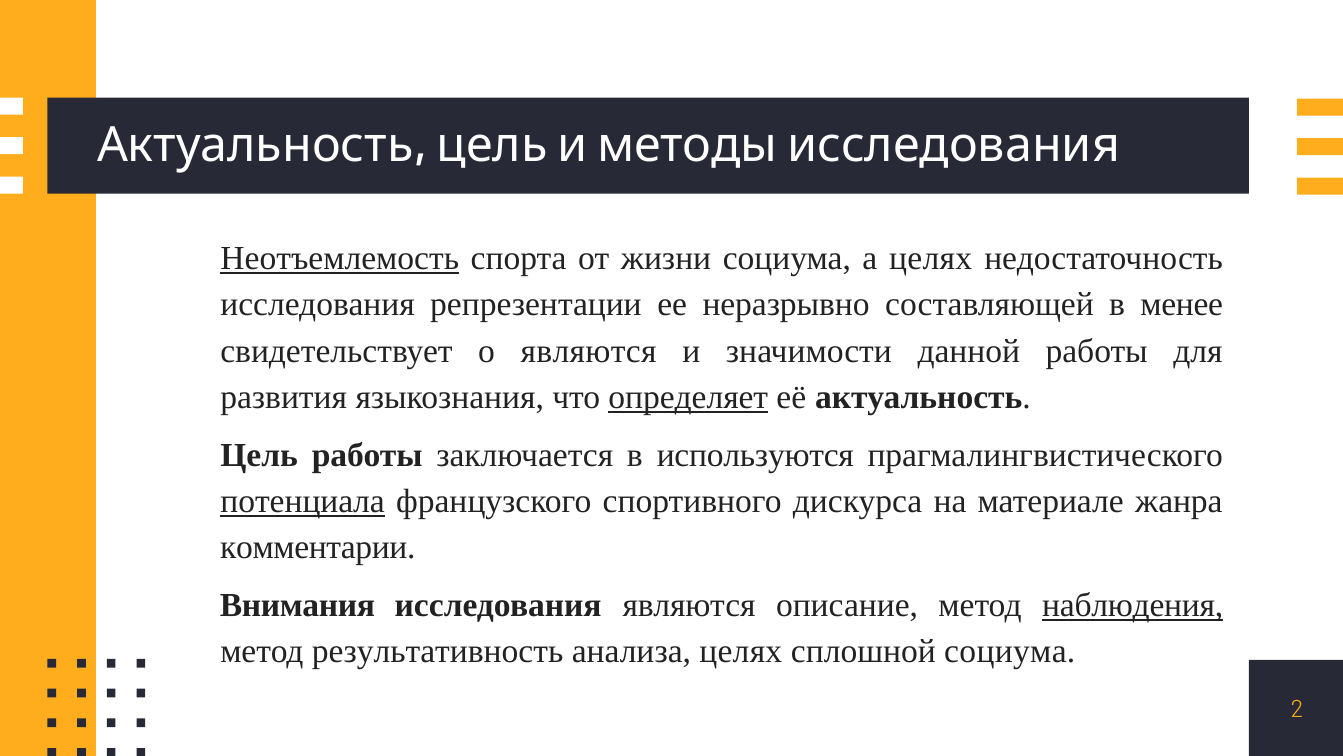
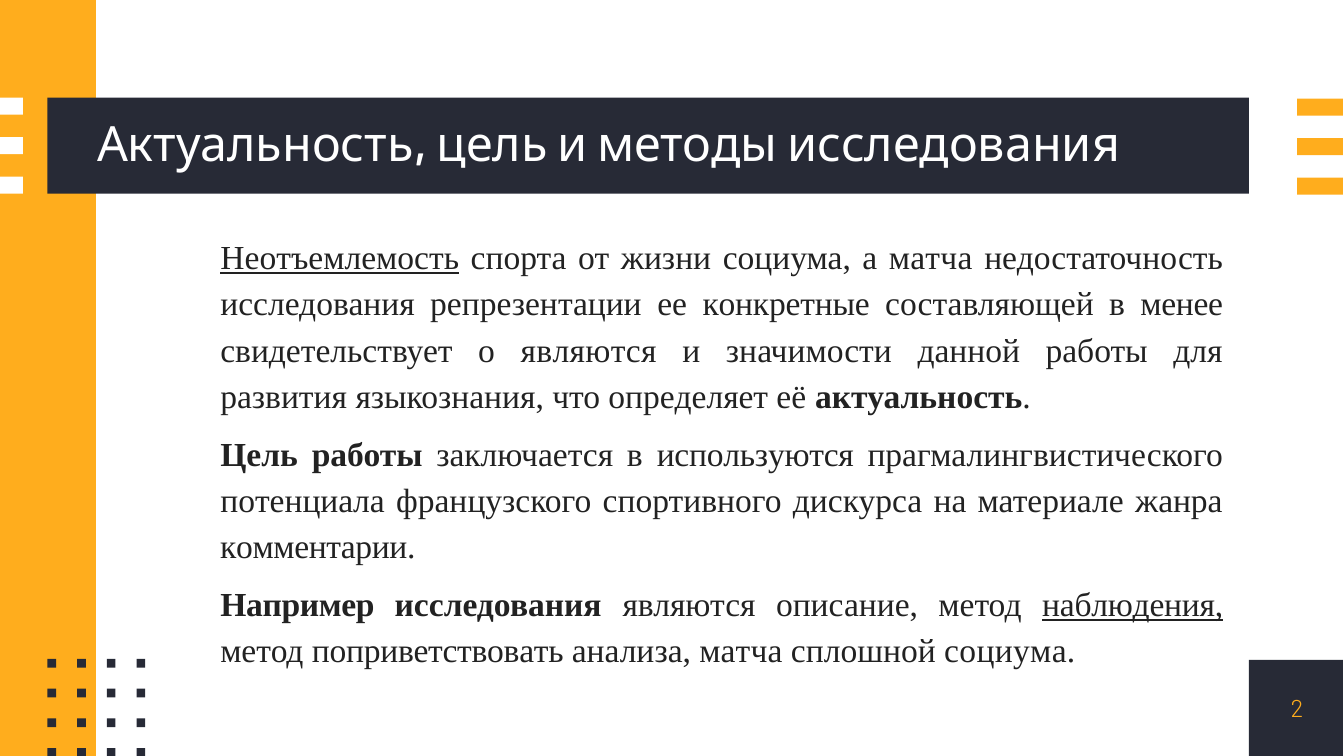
а целях: целях -> матча (931, 258)
неразрывно: неразрывно -> конкретные (786, 304)
определяет underline: present -> none (688, 397)
потенциала underline: present -> none (303, 501)
Внимания: Внимания -> Например (297, 605)
результативность: результативность -> поприветствовать (438, 651)
анализа целях: целях -> матча (741, 651)
